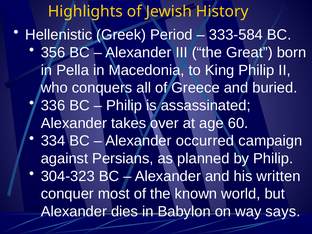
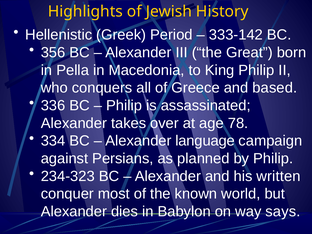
333-584: 333-584 -> 333-142 (236, 35)
buried: buried -> based (275, 88)
60: 60 -> 78 (238, 123)
occurred: occurred -> language (205, 141)
304-323: 304-323 -> 234-323 (68, 176)
